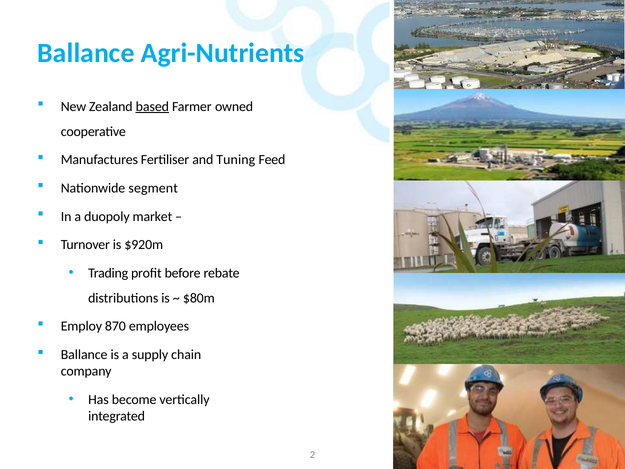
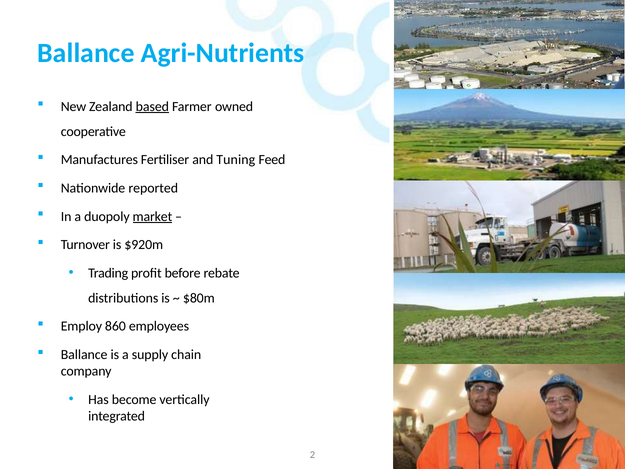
segment: segment -> reported (153, 188)
market underline: none -> present (152, 216)
870: 870 -> 860 (115, 326)
